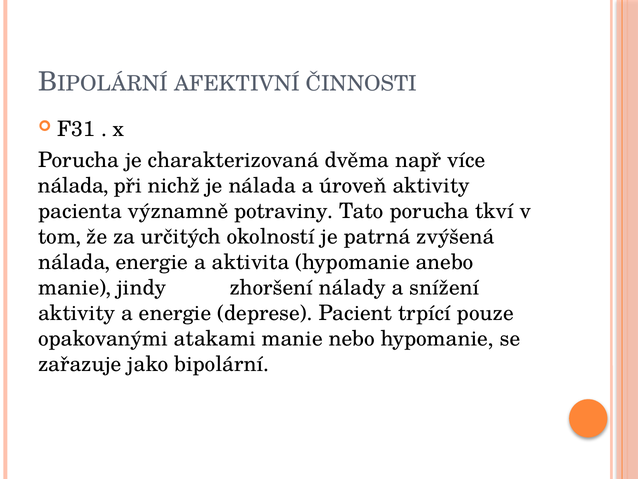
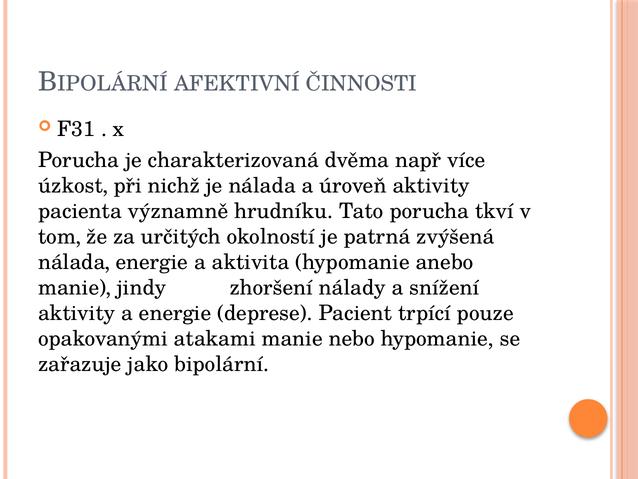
nálada‚: nálada‚ -> úzkost‚ (73, 185)
potraviny: potraviny -> hrudníku (284, 211)
